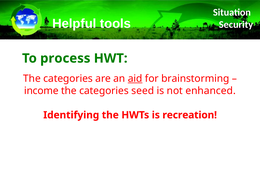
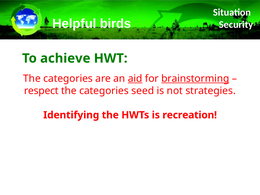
tools: tools -> birds (116, 24)
process: process -> achieve (65, 58)
brainstorming underline: none -> present (195, 79)
income: income -> respect (41, 91)
enhanced: enhanced -> strategies (211, 91)
